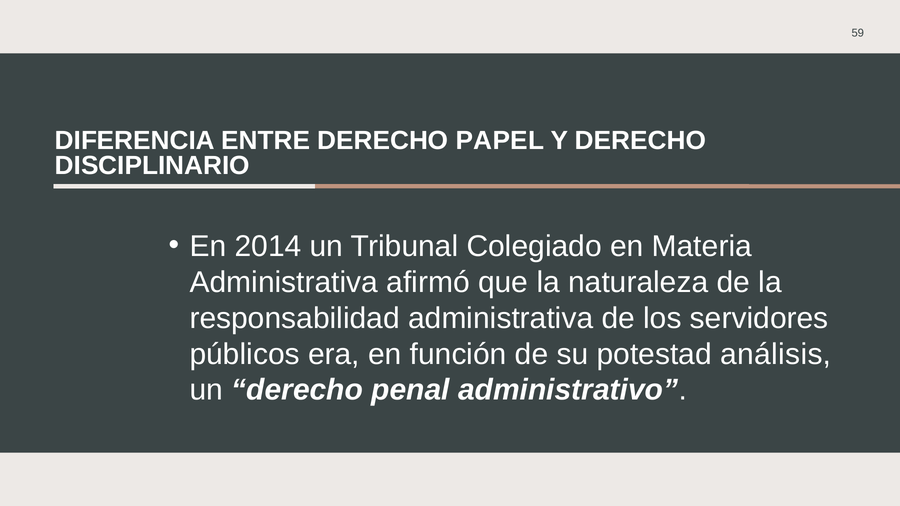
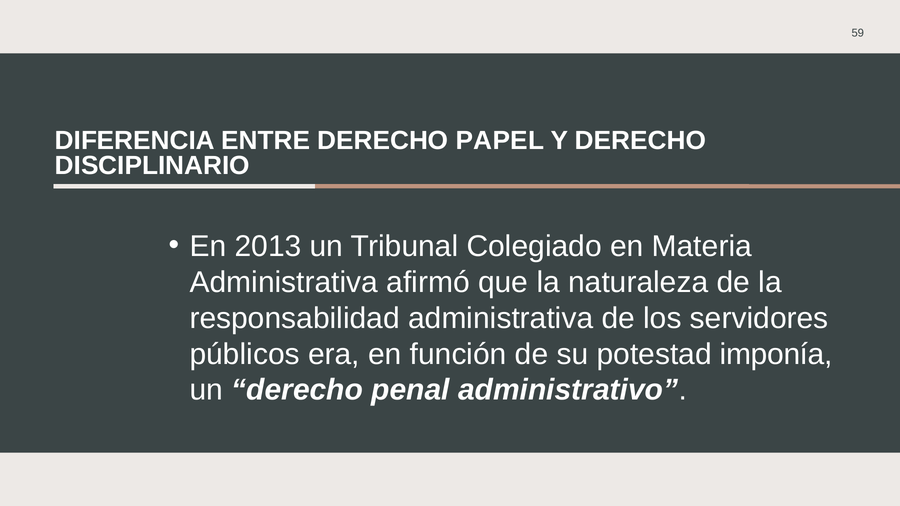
2014: 2014 -> 2013 (268, 246)
análisis: análisis -> imponía (776, 354)
